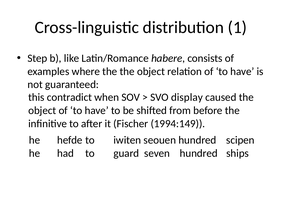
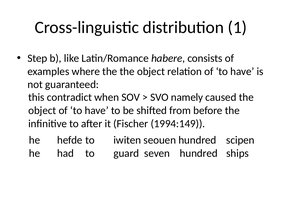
display: display -> namely (187, 97)
